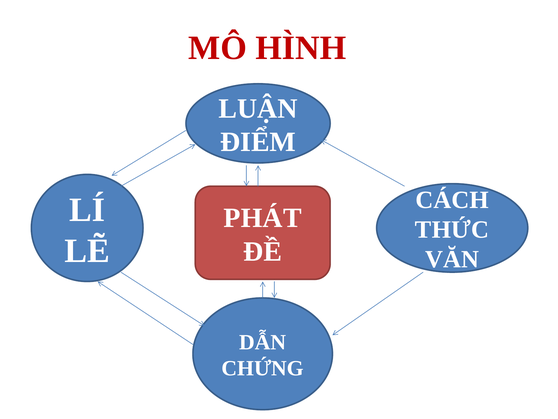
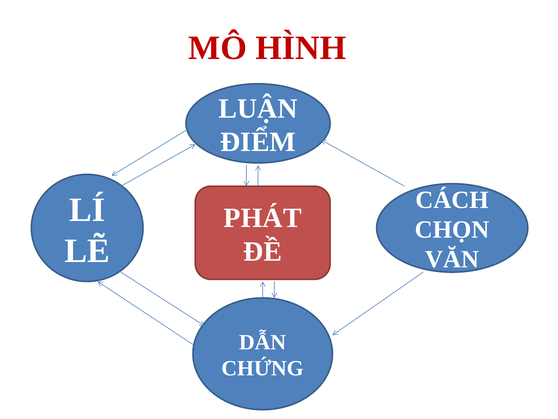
THỨC: THỨC -> CHỌN (452, 229)
